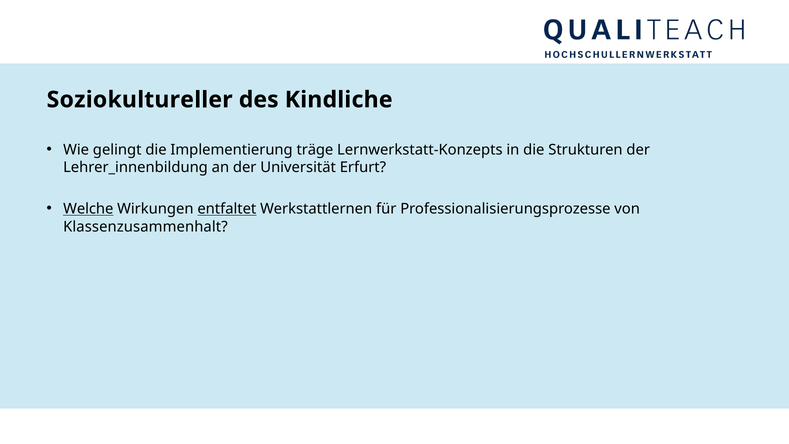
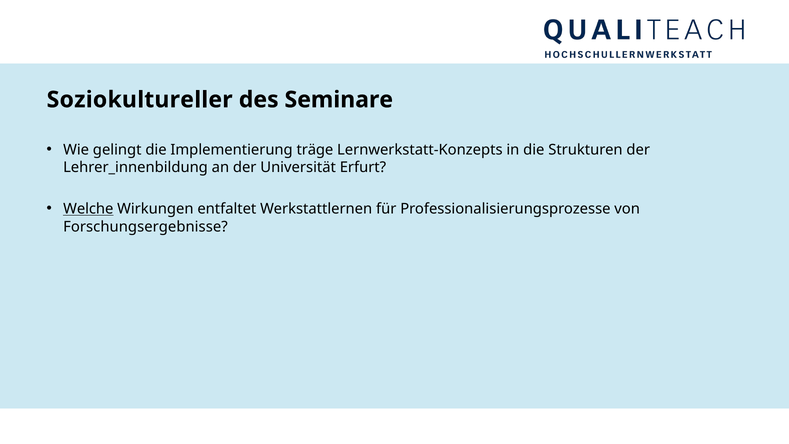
Kindliche: Kindliche -> Seminare (339, 100)
entfaltet underline: present -> none (227, 209)
Klassenzusammenhalt: Klassenzusammenhalt -> Forschungsergebnisse (145, 227)
